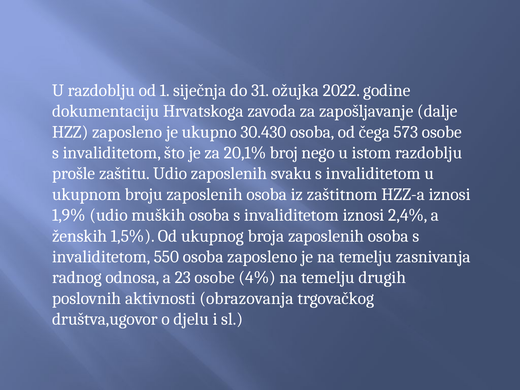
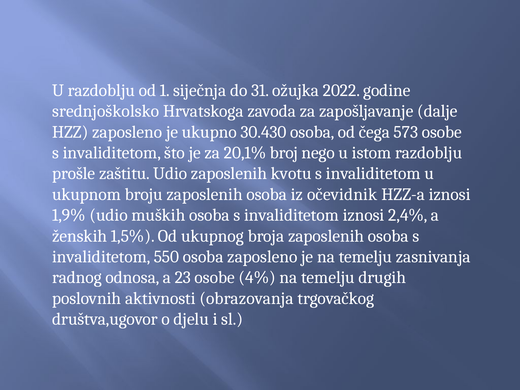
dokumentaciju: dokumentaciju -> srednjoškolsko (106, 111)
svaku: svaku -> kvotu (291, 174)
zaštitnom: zaštitnom -> očevidnik (342, 194)
